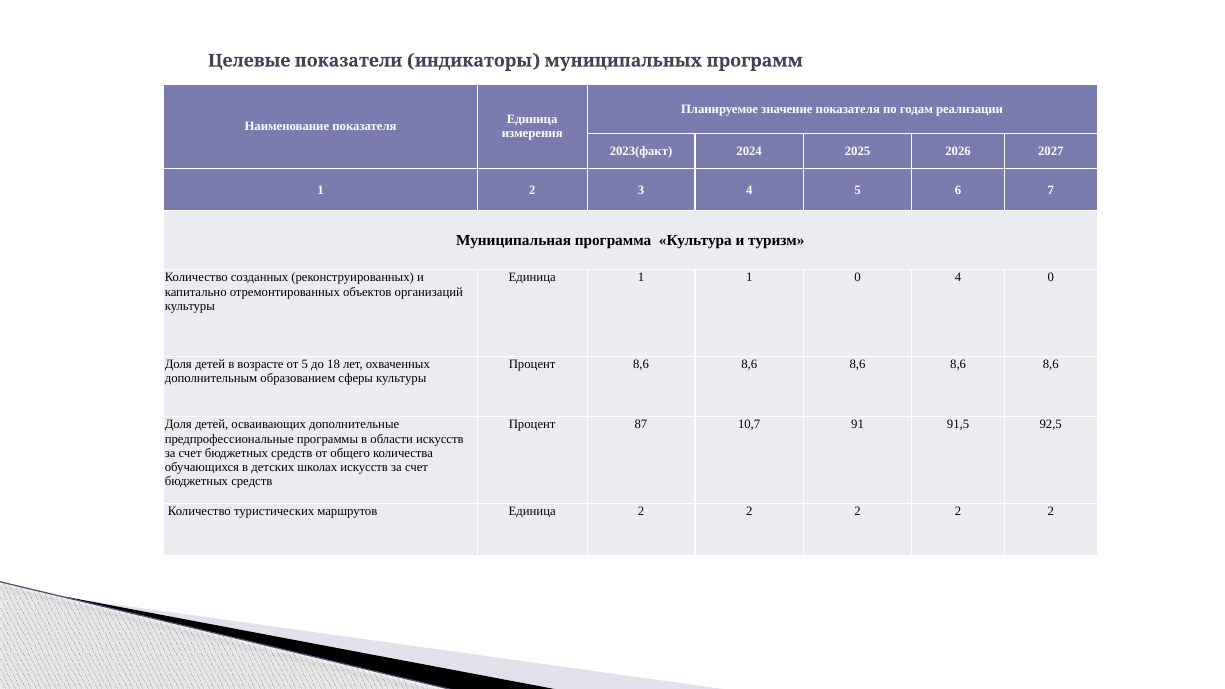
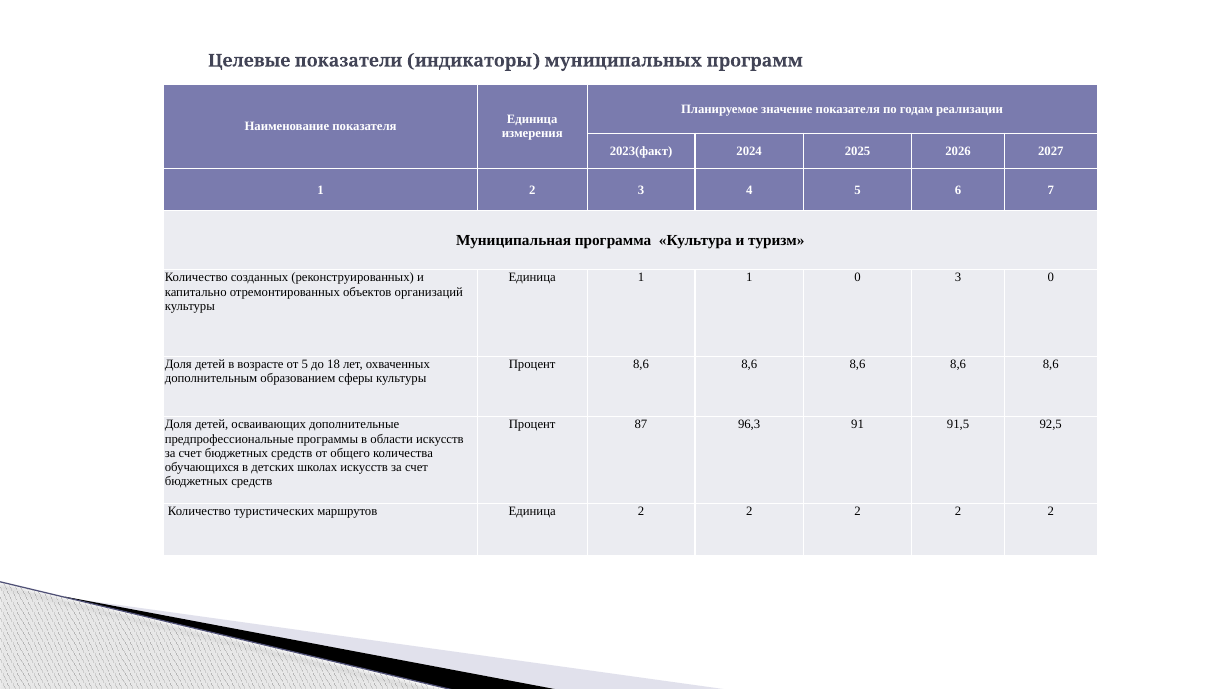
0 4: 4 -> 3 (958, 278)
10,7: 10,7 -> 96,3 (749, 425)
